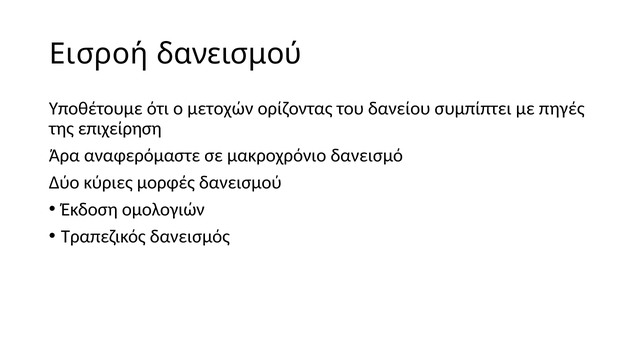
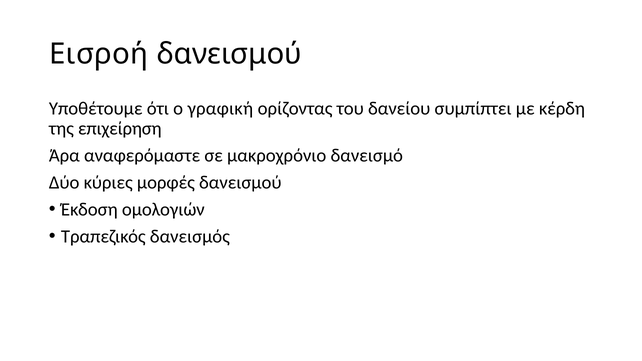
μετοχών: μετοχών -> γραφική (220, 109)
πηγές: πηγές -> κέρδη (562, 109)
